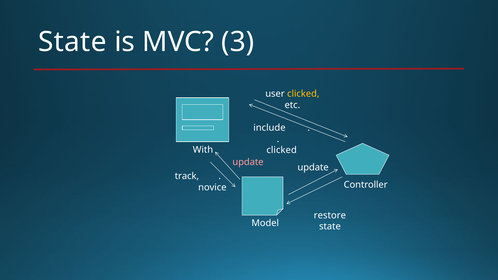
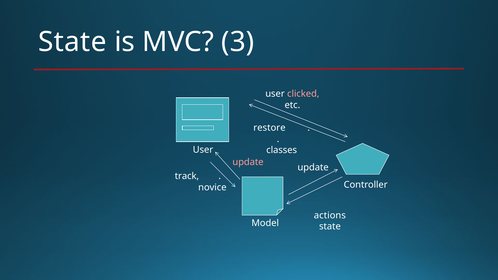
clicked colour: yellow -> pink (303, 94)
include: include -> restore (269, 128)
With: With -> User (203, 150)
clicked: clicked -> classes (282, 150)
restore: restore -> actions (330, 215)
